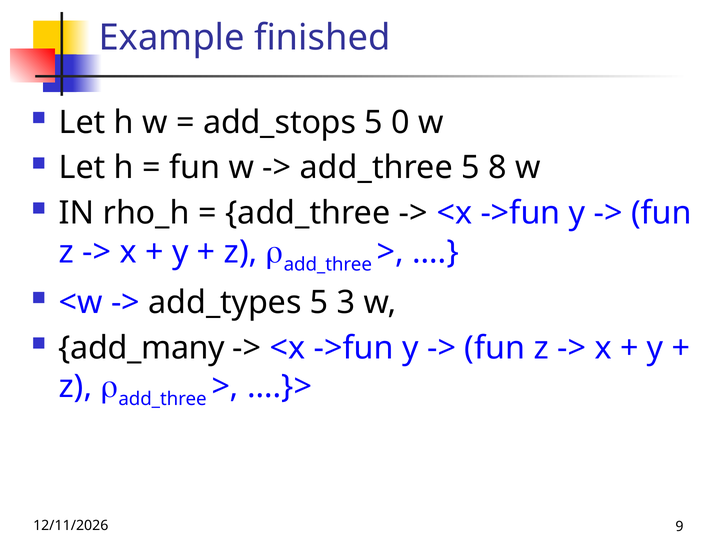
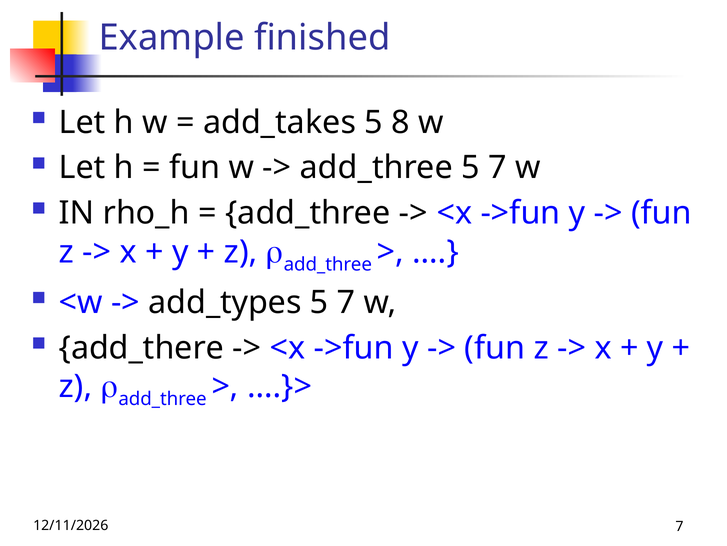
add_stops: add_stops -> add_takes (280, 122)
0: 0 -> 8 (401, 122)
add_three 5 8: 8 -> 7 (497, 167)
3: 3 -> 7 (346, 302)
add_many: add_many -> add_there (141, 347)
9: 9 -> 7 (679, 526)
